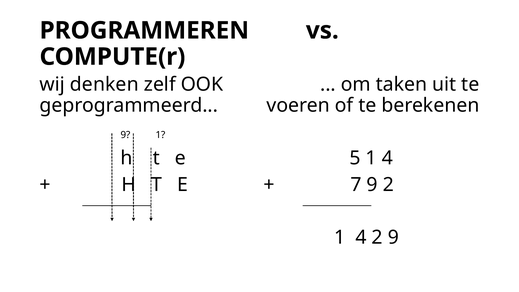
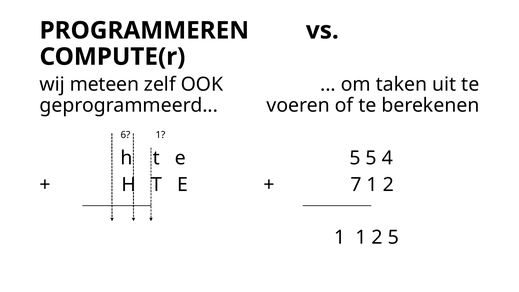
denken: denken -> meteen (104, 84)
9: 9 -> 6 (125, 135)
5 1: 1 -> 5 (371, 158)
7 9: 9 -> 1 (372, 185)
4: 4 -> 1 (361, 237)
2 9: 9 -> 5 (393, 237)
